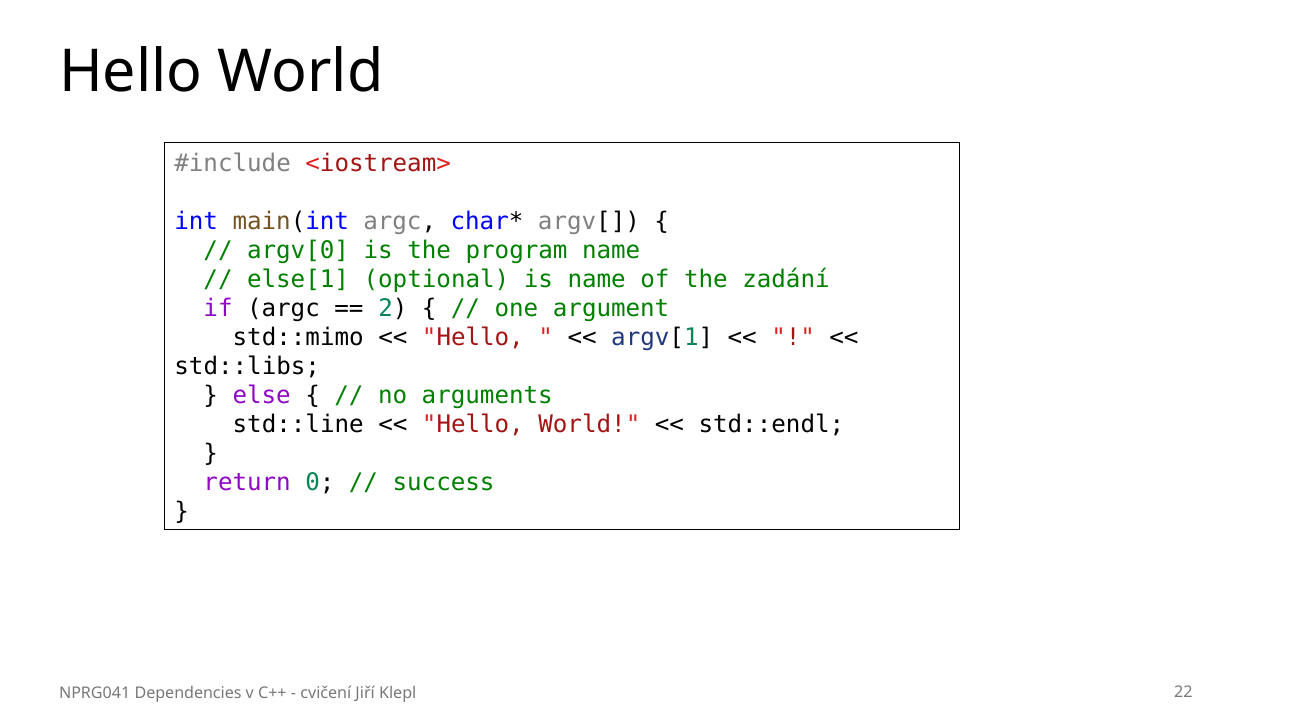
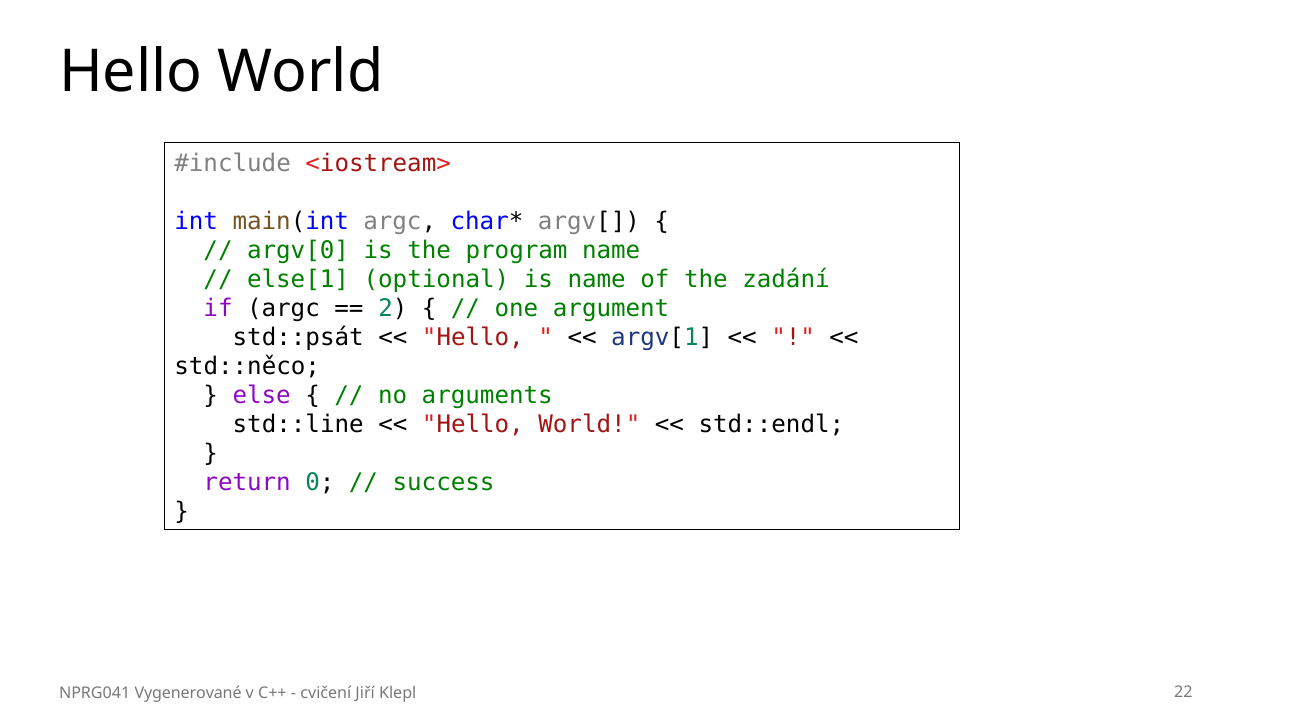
std::mimo: std::mimo -> std::psát (298, 338)
std::libs: std::libs -> std::něco (247, 367)
Dependencies: Dependencies -> Vygenerované (188, 693)
